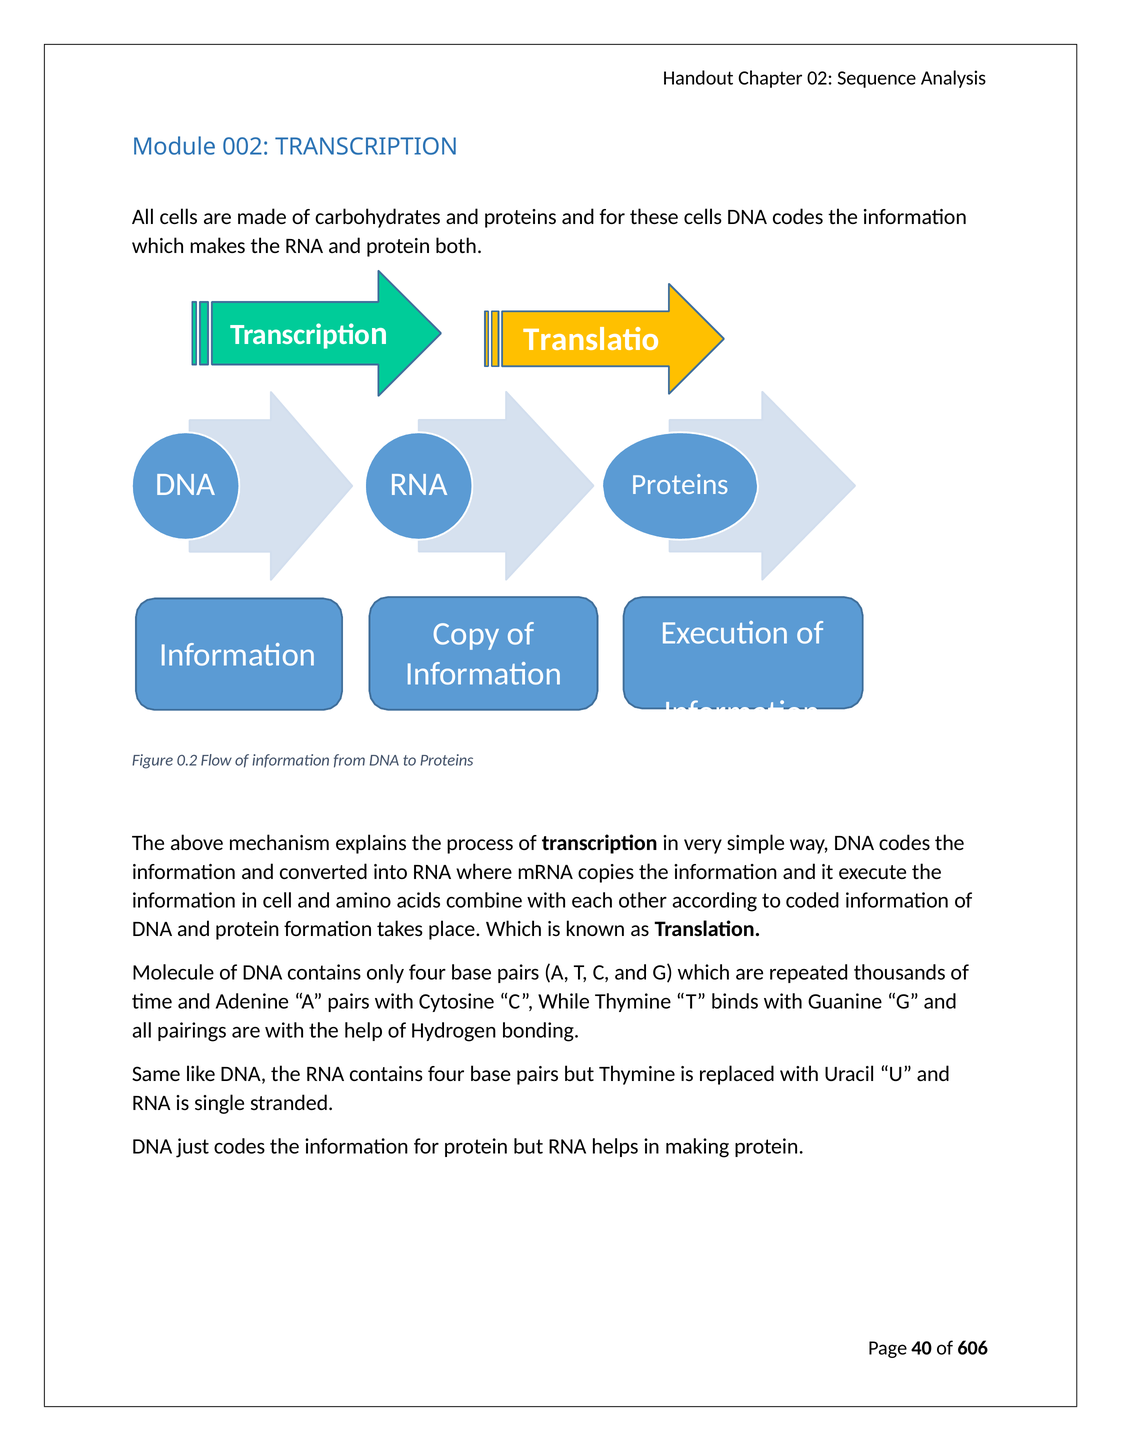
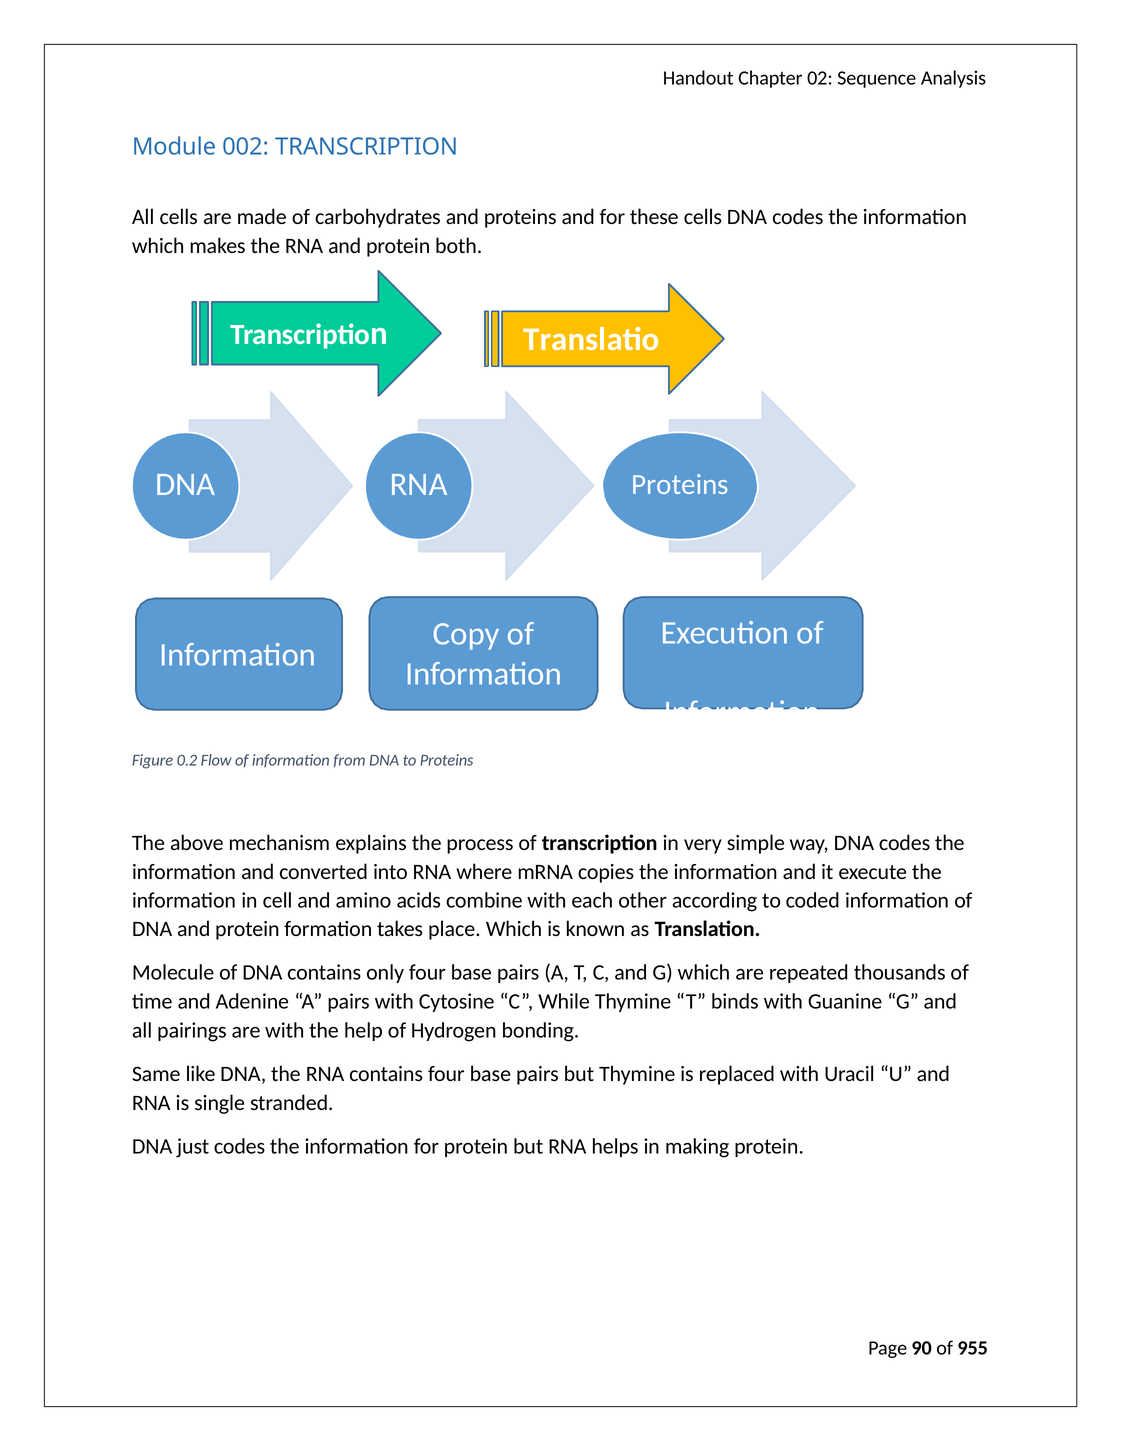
40: 40 -> 90 (922, 1348)
606: 606 -> 955 (973, 1348)
